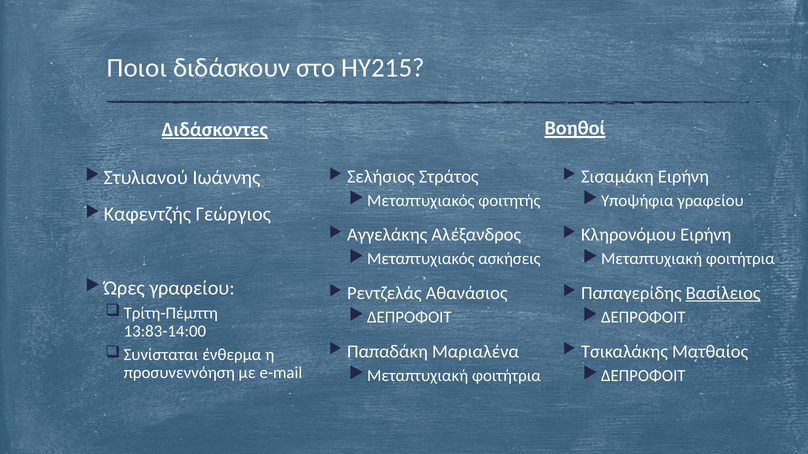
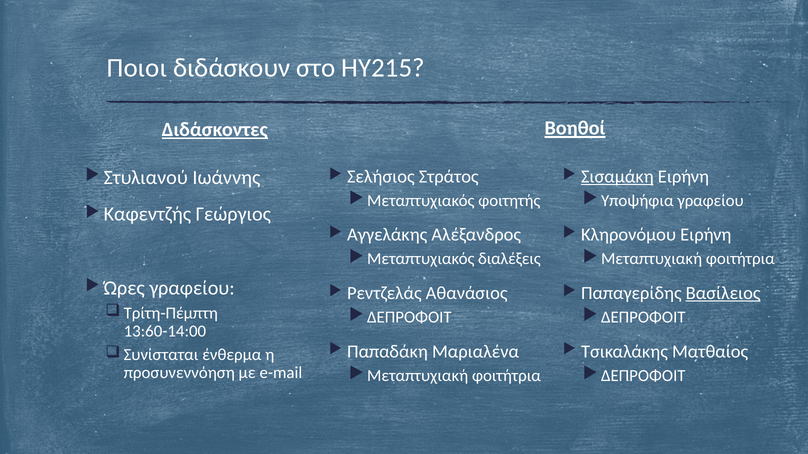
Σισαμάκη underline: none -> present (617, 177)
ασκήσεις: ασκήσεις -> διαλέξεις (509, 259)
13:83-14:00: 13:83-14:00 -> 13:60-14:00 (165, 332)
